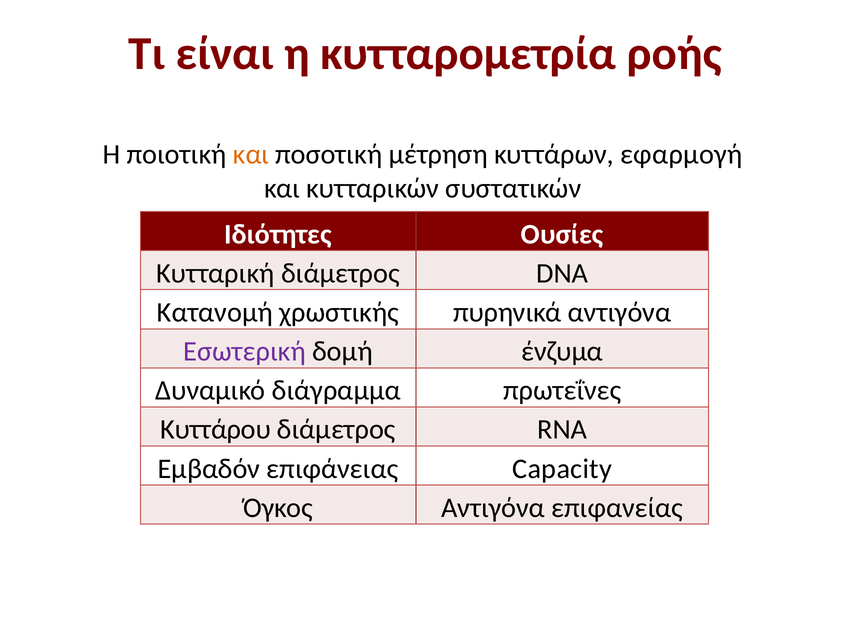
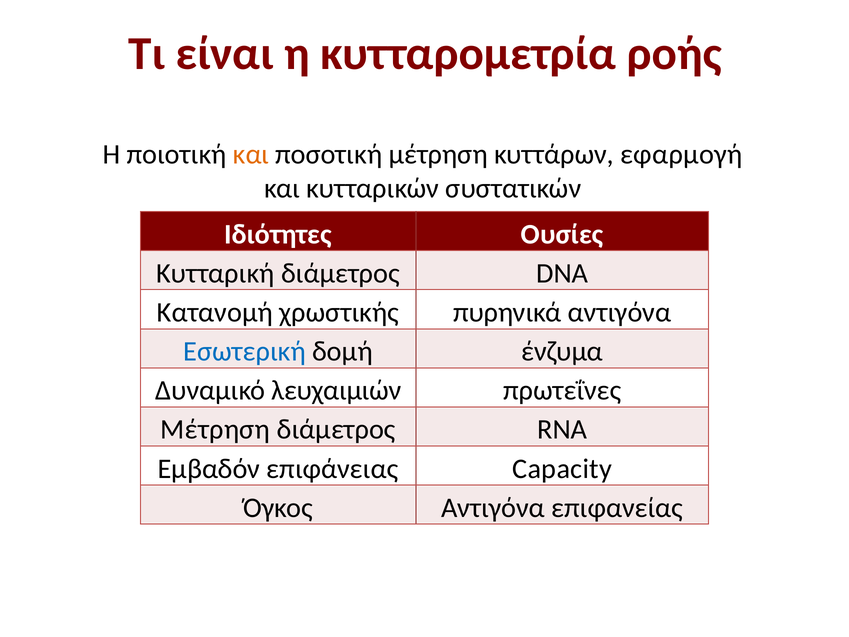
Εσωτερική colour: purple -> blue (245, 351)
διάγραμμα: διάγραμμα -> λευχαιμιών (336, 390)
Κυττάρου: Κυττάρου -> Μέτρηση (215, 429)
